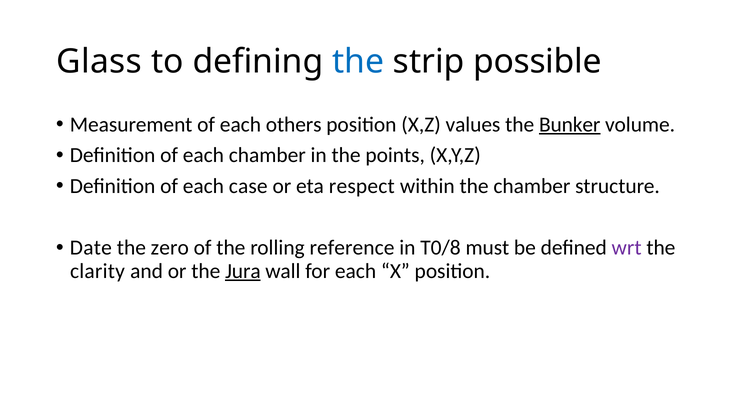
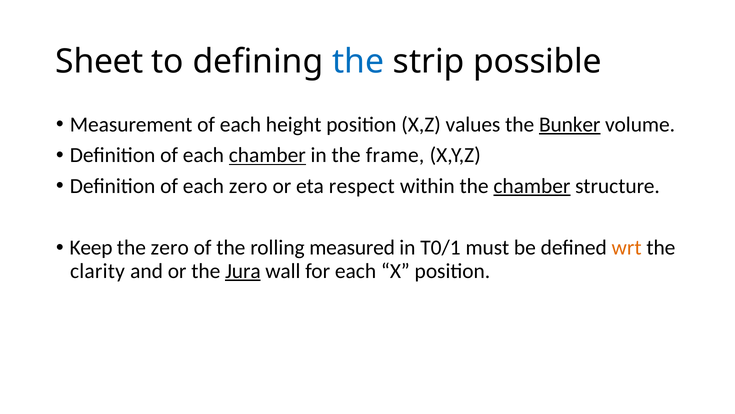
Glass: Glass -> Sheet (99, 62)
others: others -> height (294, 124)
chamber underline: none -> present (267, 155)
points: points -> frame (395, 155)
each case: case -> zero (248, 186)
chamber underline: none -> present (532, 186)
Date: Date -> Keep (91, 248)
reference: reference -> measured (352, 248)
T0/8: T0/8 -> T0/1 (440, 248)
wrt colour: purple -> orange (627, 248)
